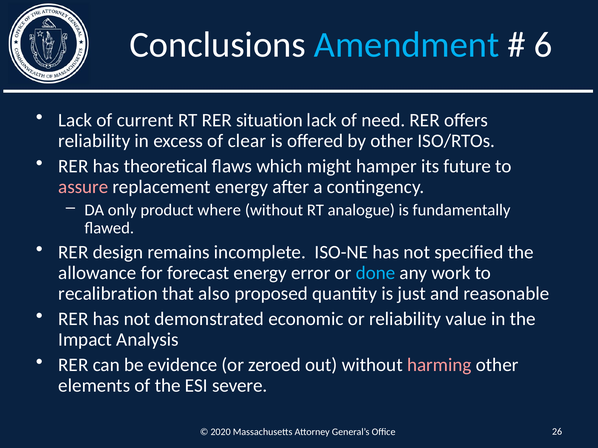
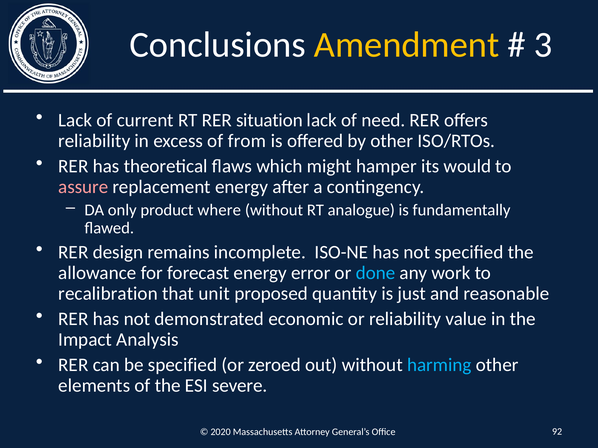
Amendment colour: light blue -> yellow (407, 45)
6: 6 -> 3 (543, 45)
clear: clear -> from (247, 141)
future: future -> would (467, 166)
also: also -> unit (214, 294)
be evidence: evidence -> specified (183, 365)
harming colour: pink -> light blue (439, 365)
26: 26 -> 92 (557, 432)
